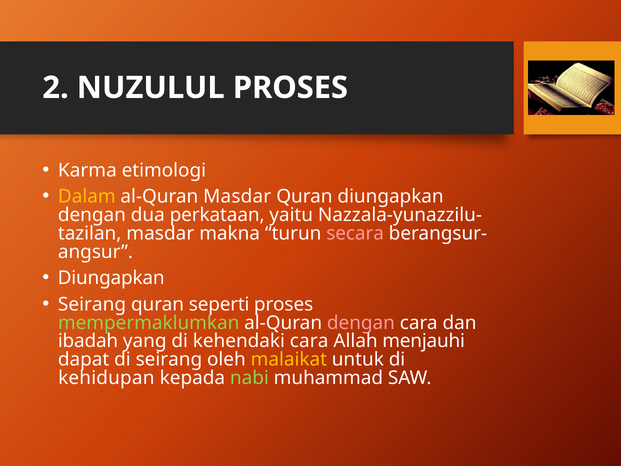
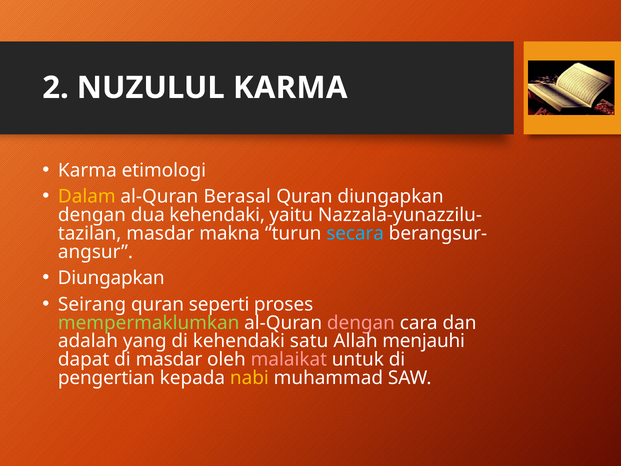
NUZULUL PROSES: PROSES -> KARMA (290, 88)
al-Quran Masdar: Masdar -> Berasal (237, 196)
dua perkataan: perkataan -> kehendaki (217, 215)
secara colour: pink -> light blue (355, 233)
ibadah: ibadah -> adalah (88, 341)
kehendaki cara: cara -> satu (309, 341)
di seirang: seirang -> masdar (169, 359)
malaikat colour: yellow -> pink (289, 359)
kehidupan: kehidupan -> pengertian (107, 378)
nabi colour: light green -> yellow (249, 378)
